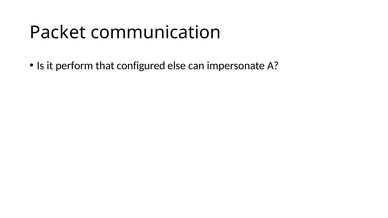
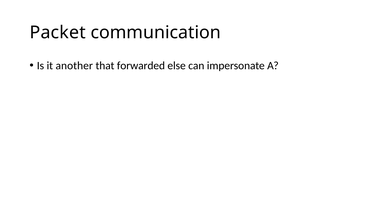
perform: perform -> another (74, 66)
configured: configured -> forwarded (141, 66)
